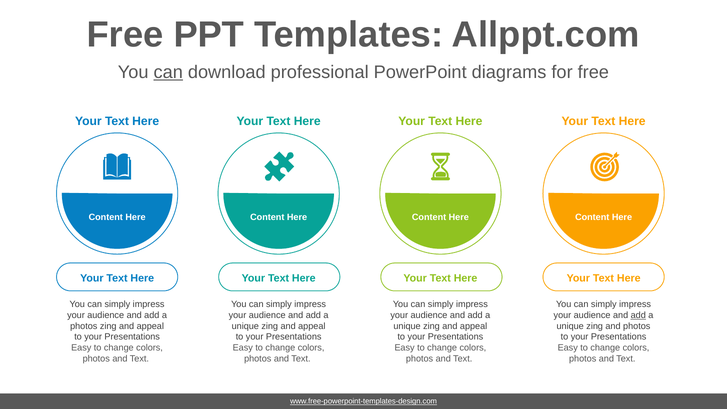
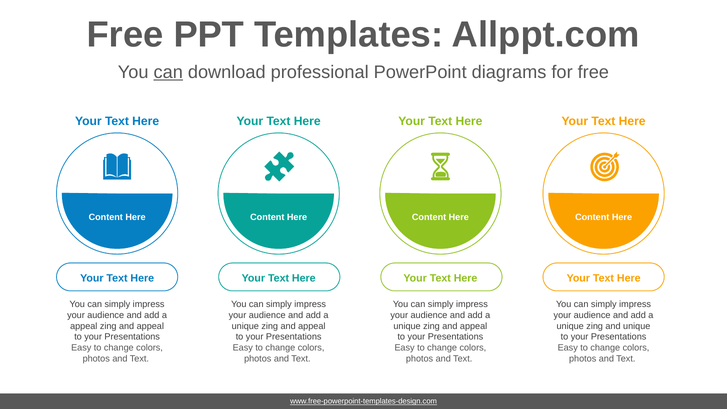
add underline: present -> none (638, 315)
photos: photos -> appeal (84, 326)
and photos: photos -> unique (637, 326)
